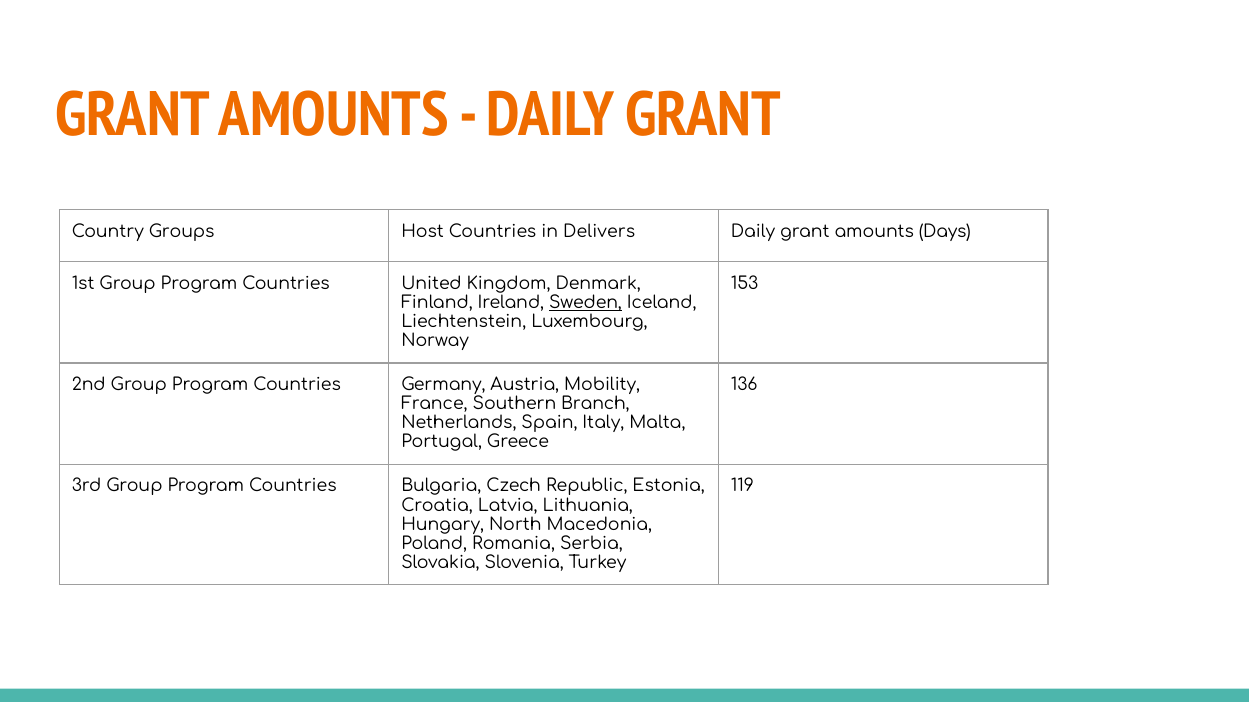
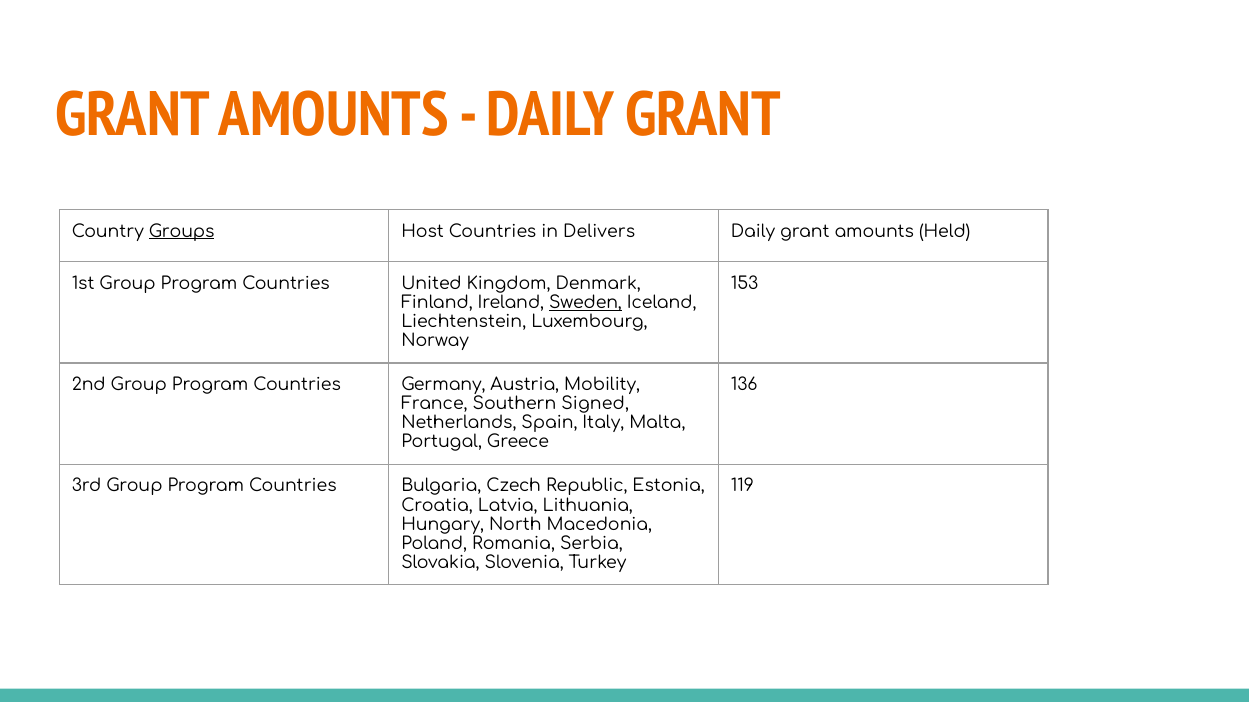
Groups underline: none -> present (182, 232)
Days: Days -> Held (945, 232)
Branch: Branch -> Signed (595, 404)
